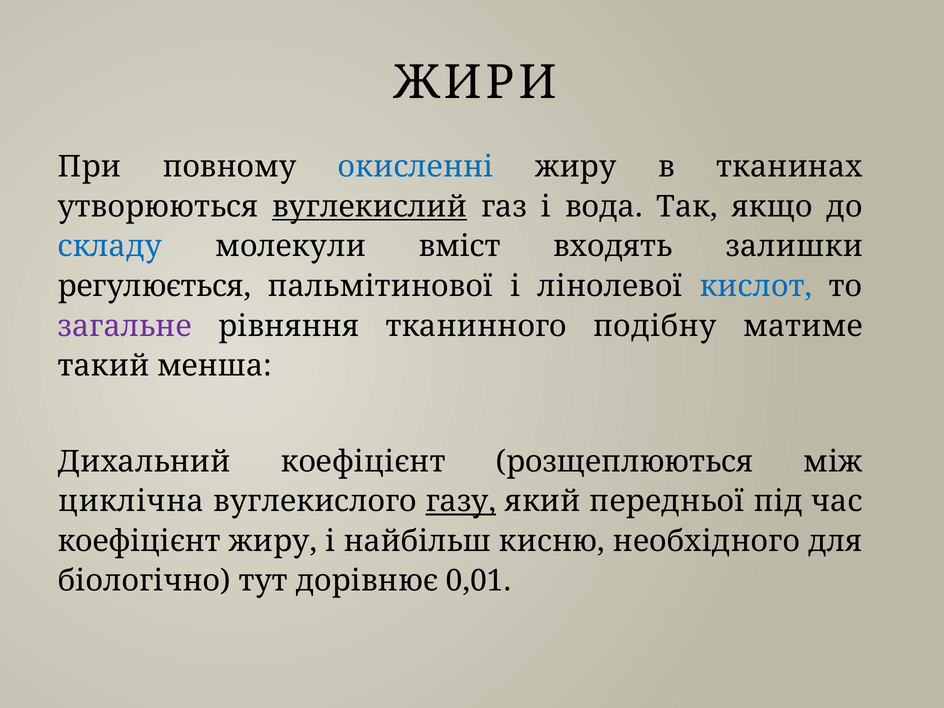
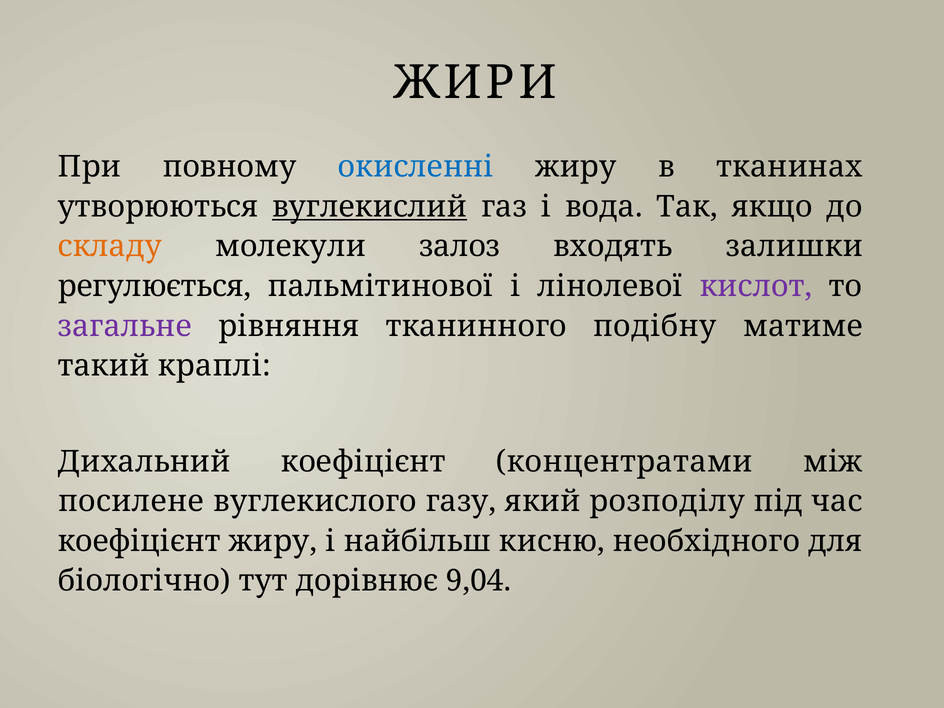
складу colour: blue -> orange (110, 247)
вміст: вміст -> залоз (460, 247)
кислот colour: blue -> purple (756, 286)
менша: менша -> краплі (214, 366)
розщеплюються: розщеплюються -> концентратами (624, 462)
циклічна: циклічна -> посилене (131, 501)
газу underline: present -> none (461, 501)
передньої: передньої -> розподілу (667, 501)
0,01: 0,01 -> 9,04 (479, 581)
